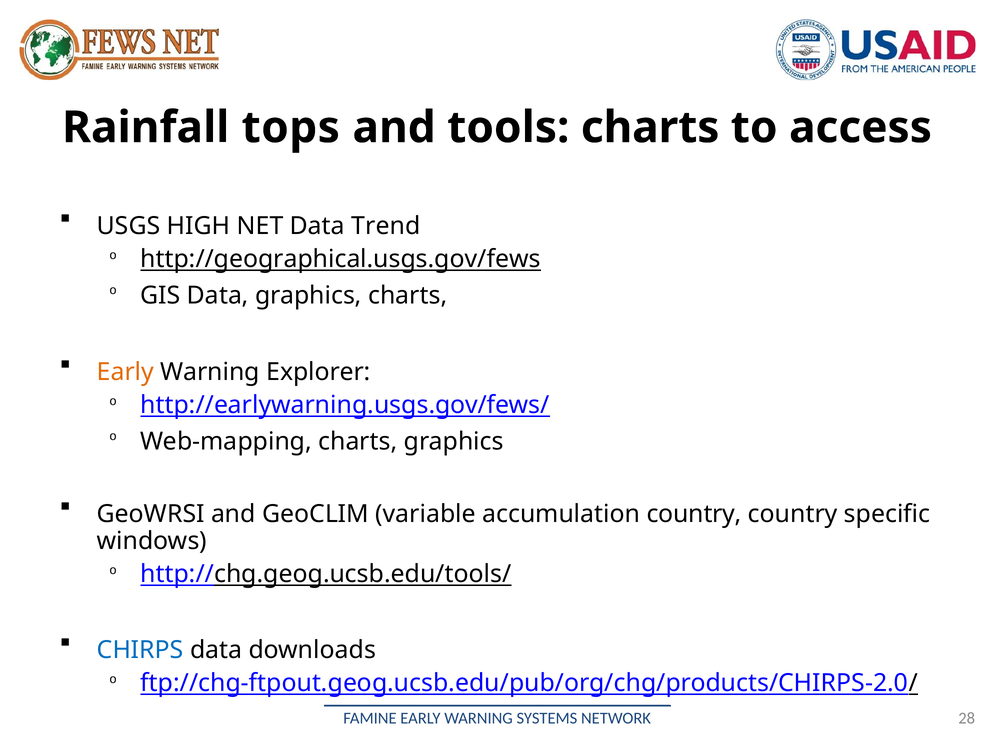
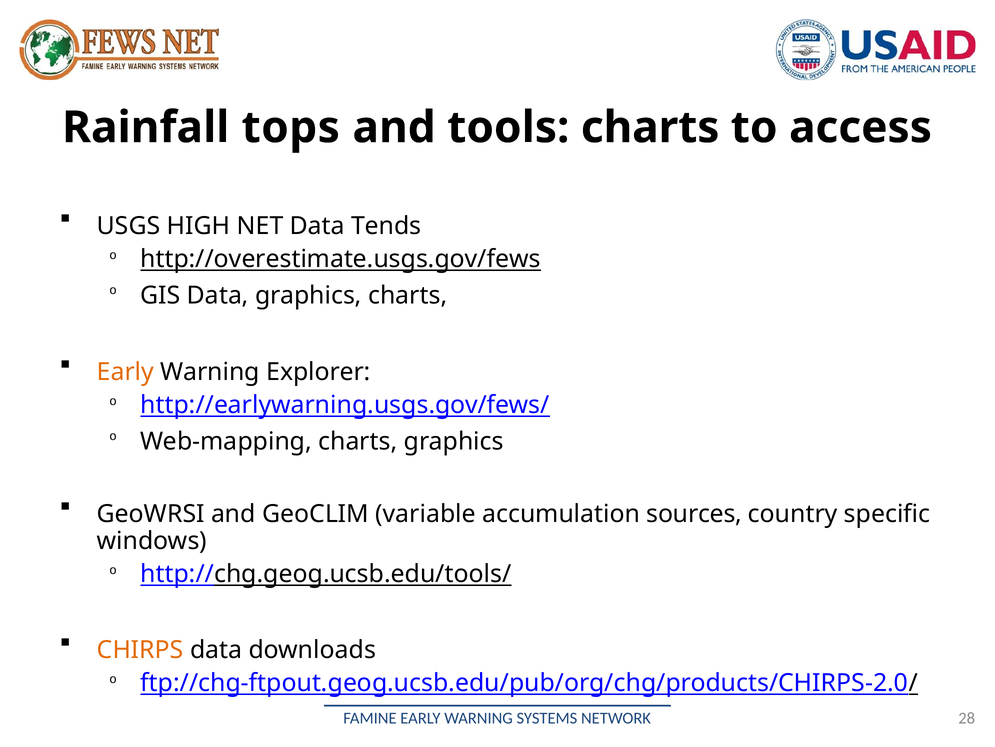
Trend: Trend -> Tends (386, 226)
http://geographical.usgs.gov/fews: http://geographical.usgs.gov/fews -> http://overestimate.usgs.gov/fews (340, 259)
accumulation country: country -> sources (694, 514)
CHIRPS colour: blue -> orange (140, 649)
